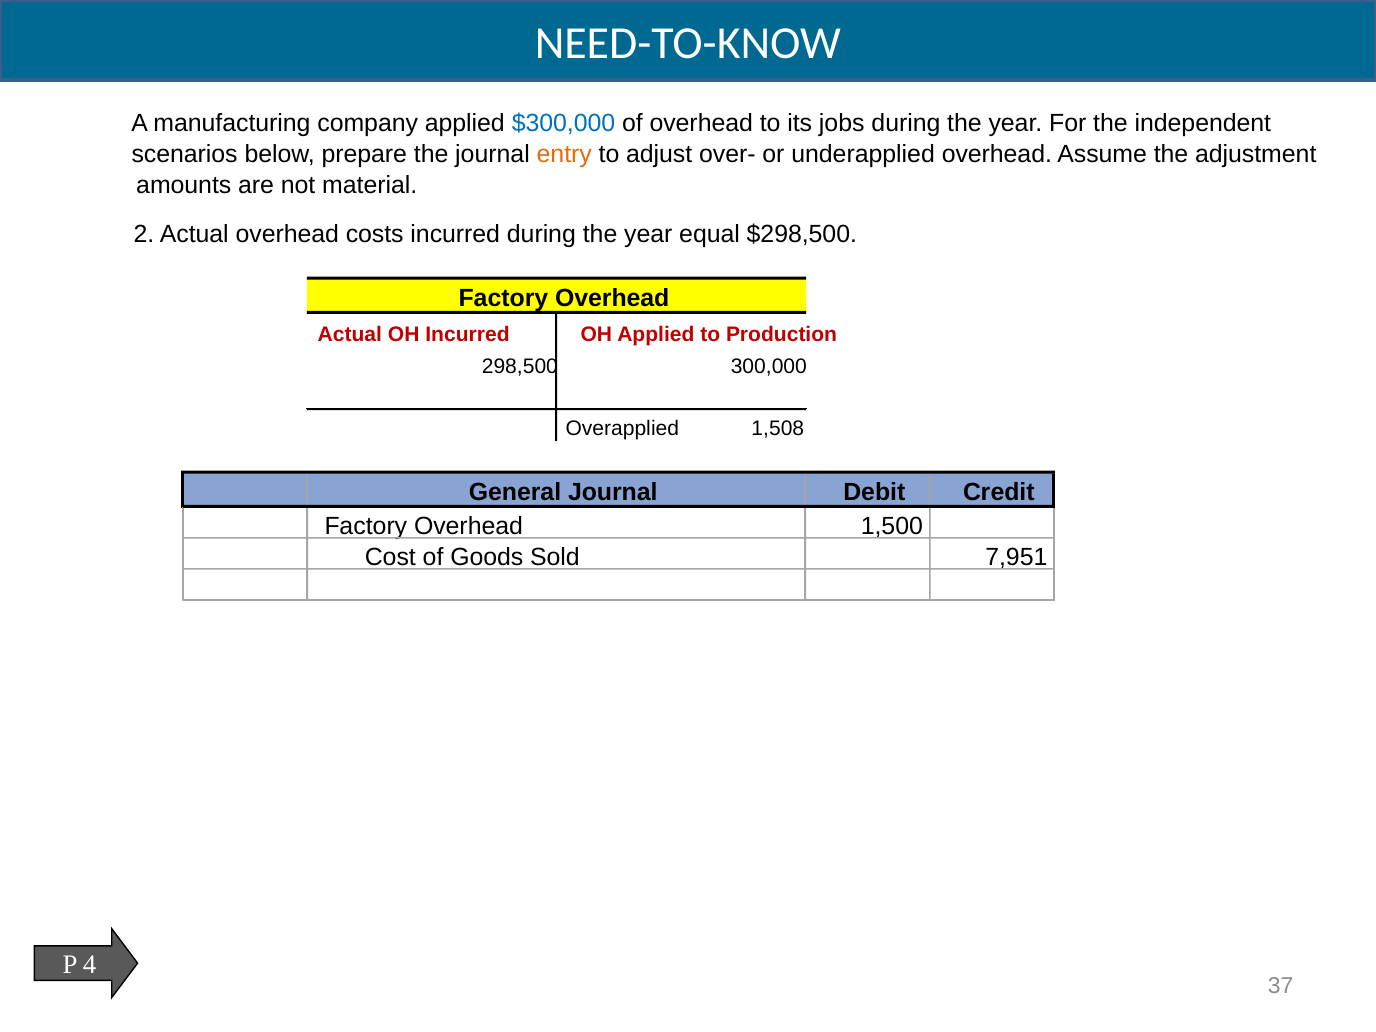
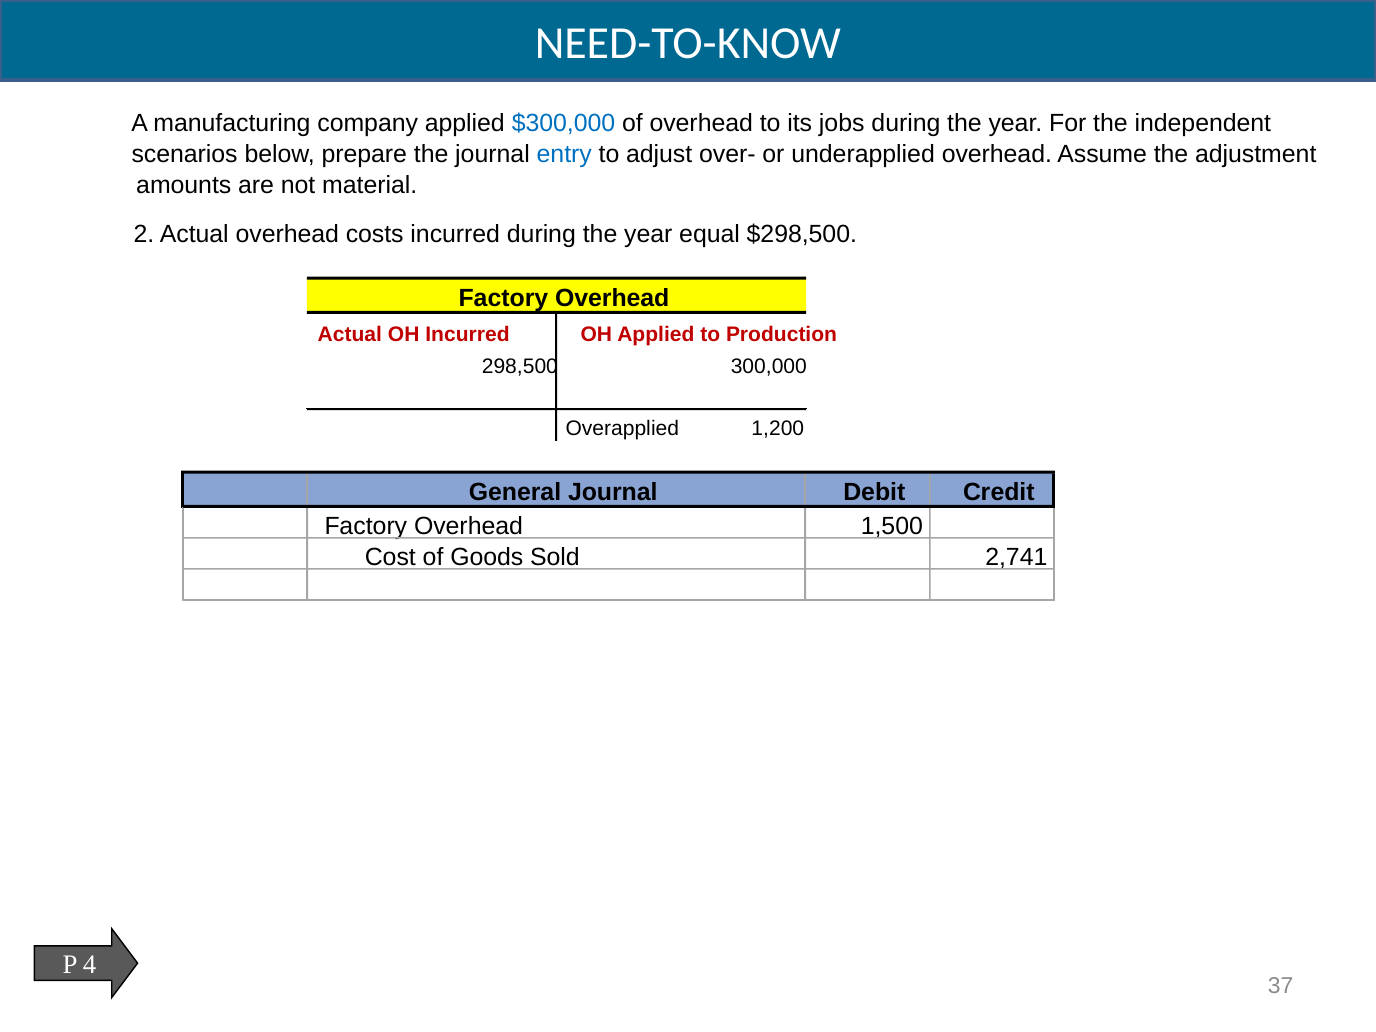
entry colour: orange -> blue (564, 154)
1,508: 1,508 -> 1,200 (778, 429)
7,951: 7,951 -> 2,741 (1016, 557)
